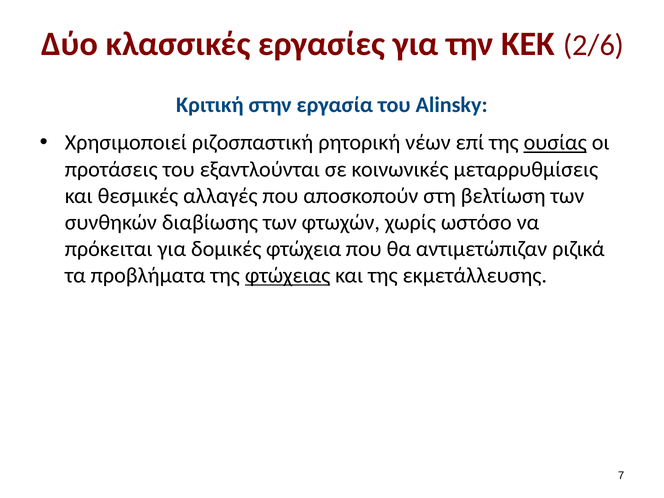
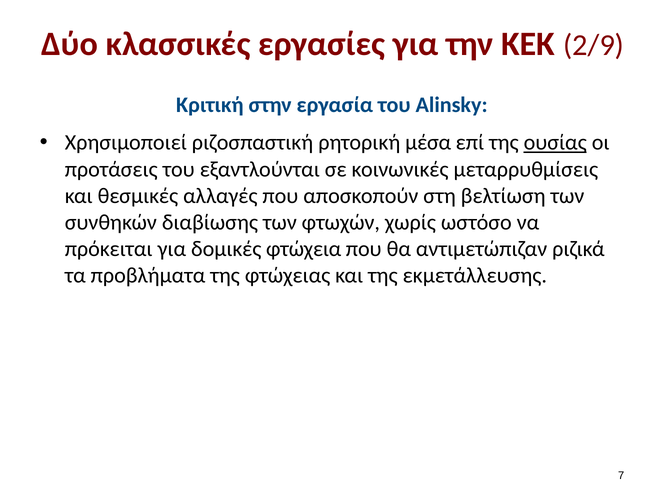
2/6: 2/6 -> 2/9 (594, 45)
νέων: νέων -> μέσα (428, 143)
φτώχειας underline: present -> none (288, 275)
